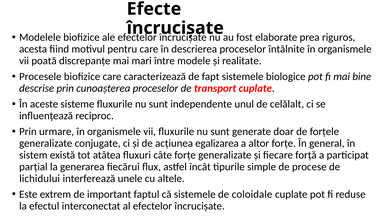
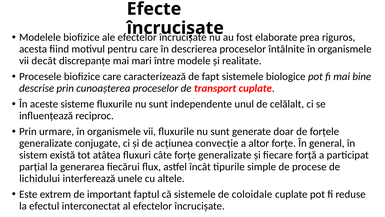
poată: poată -> decât (44, 61)
egalizarea: egalizarea -> convecție (217, 143)
